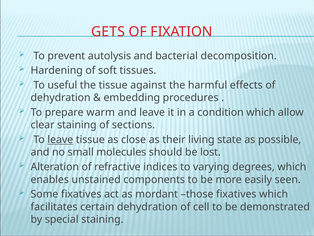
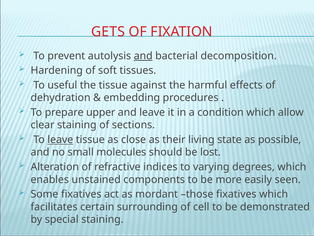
and underline: none -> present (143, 56)
warm: warm -> upper (101, 112)
certain dehydration: dehydration -> surrounding (147, 206)
